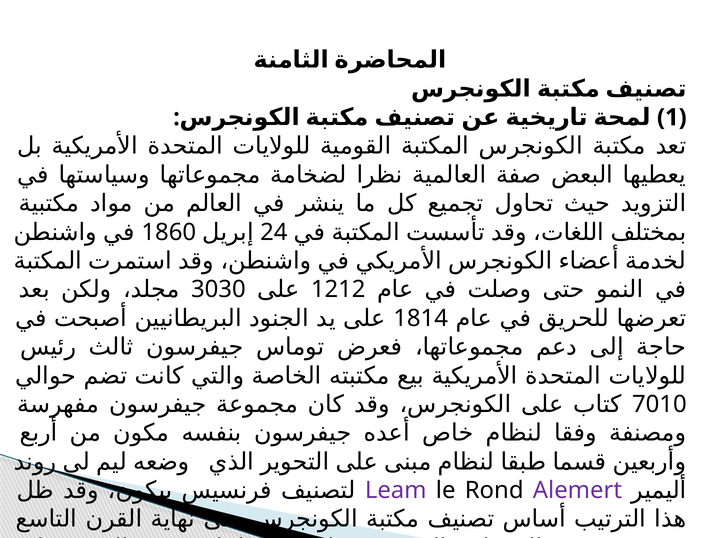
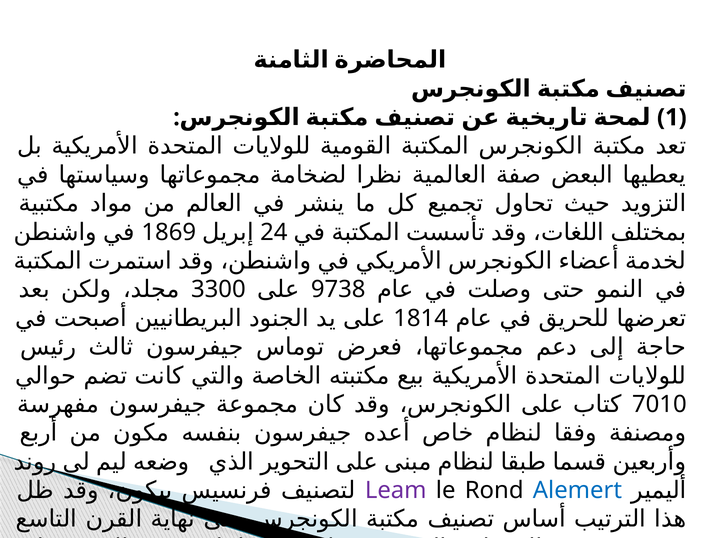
1860: 1860 -> 1869 (169, 232)
3030: 3030 -> 3300 (218, 289)
1212: 1212 -> 9738 (338, 289)
Alemert colour: purple -> blue (577, 490)
